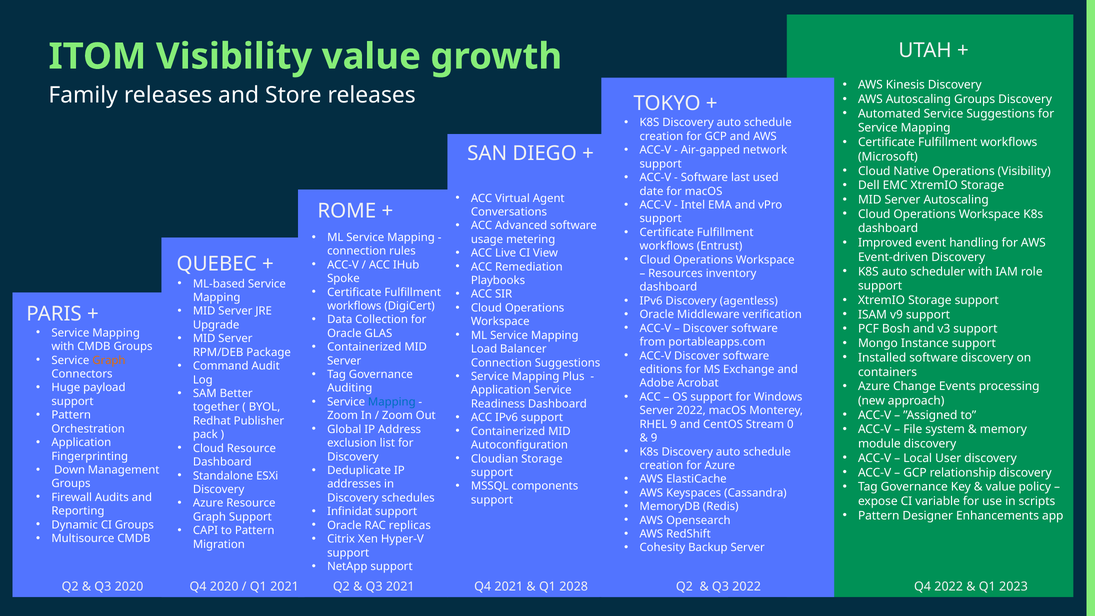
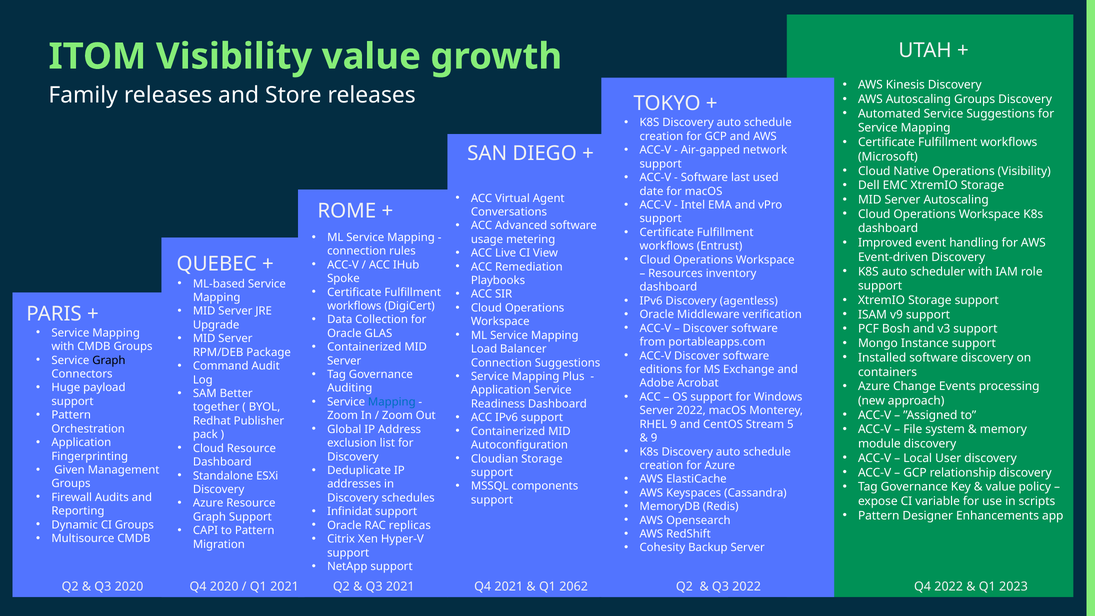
Graph colour: orange -> black (109, 360)
0: 0 -> 5 (790, 424)
Down: Down -> Given (70, 470)
2028: 2028 -> 2062 (574, 587)
